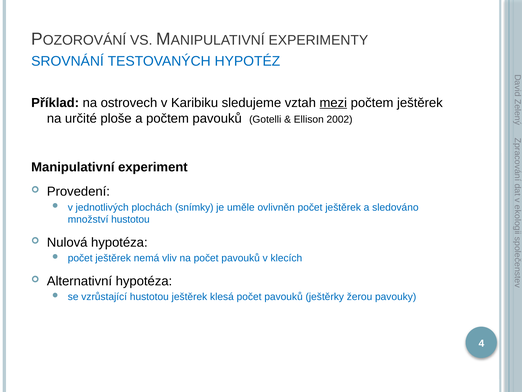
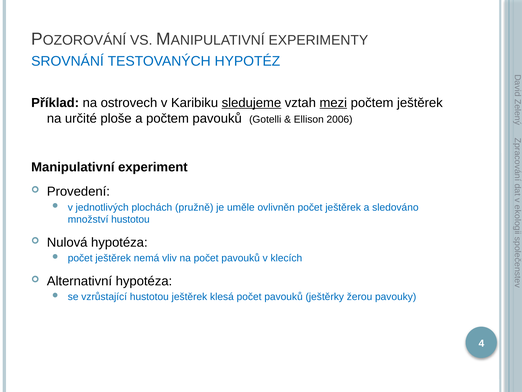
sledujeme underline: none -> present (251, 103)
2002: 2002 -> 2006 (340, 119)
snímky: snímky -> pružně (194, 207)
